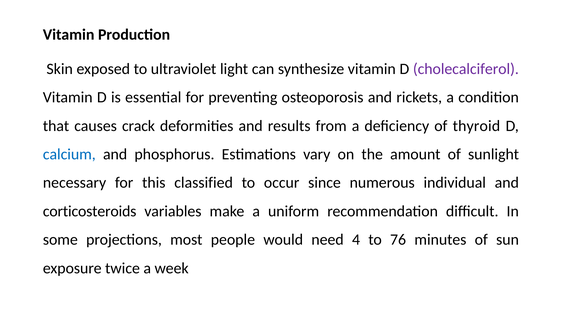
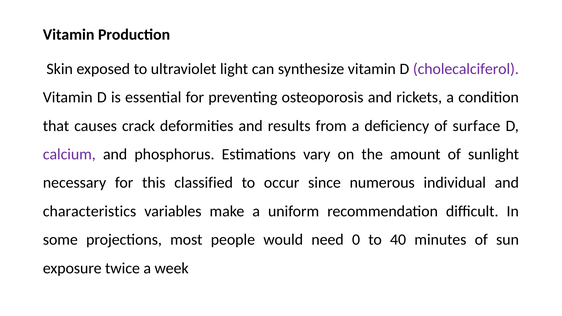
thyroid: thyroid -> surface (476, 126)
calcium colour: blue -> purple (69, 154)
corticosteroids: corticosteroids -> characteristics (90, 211)
4: 4 -> 0 (356, 240)
76: 76 -> 40 (398, 240)
